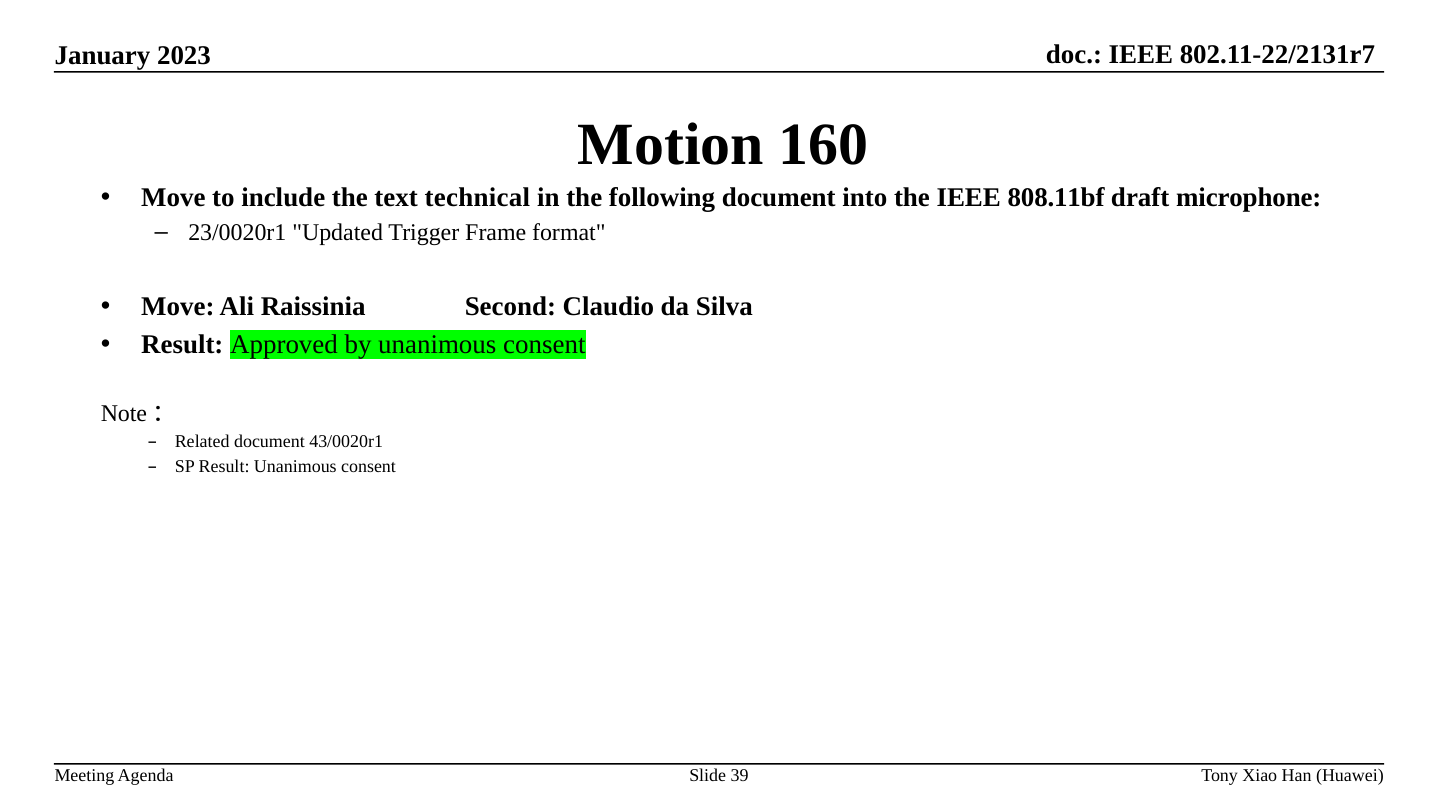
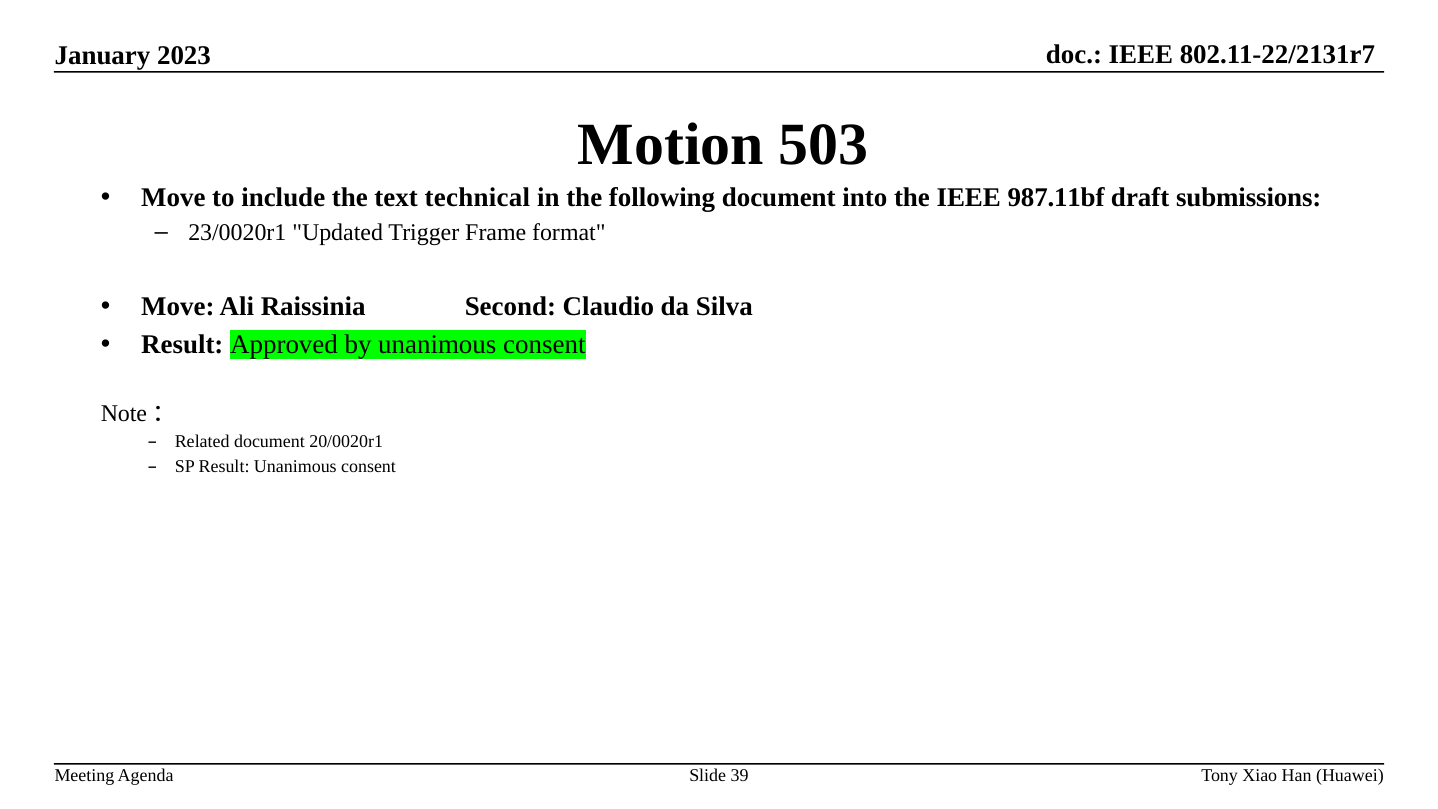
160: 160 -> 503 (824, 144)
808.11bf: 808.11bf -> 987.11bf (1056, 198)
microphone: microphone -> submissions (1249, 198)
43/0020r1: 43/0020r1 -> 20/0020r1 (346, 442)
